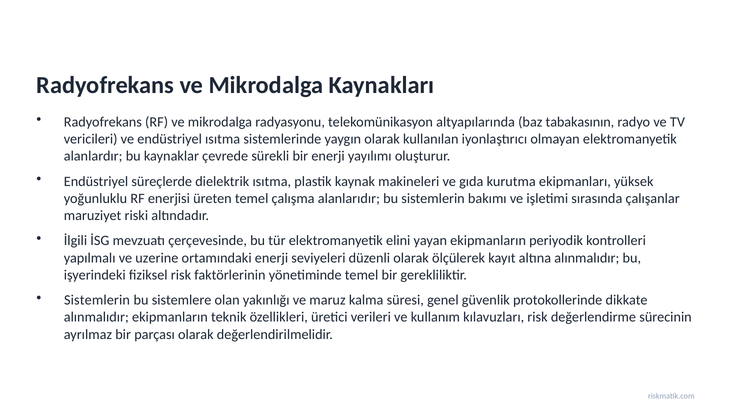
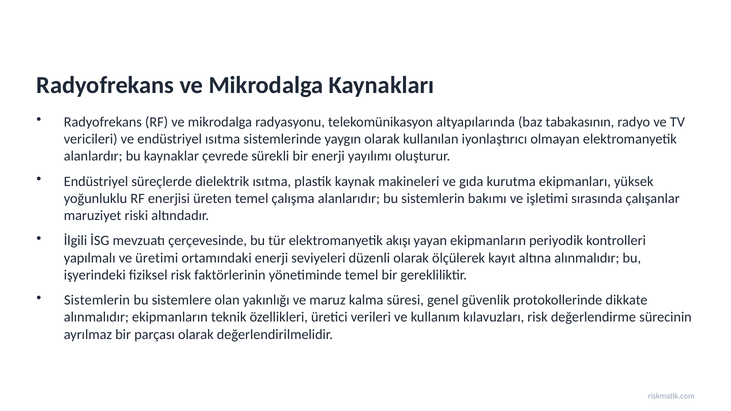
elini: elini -> akışı (398, 241)
uzerine: uzerine -> üretimi (157, 258)
